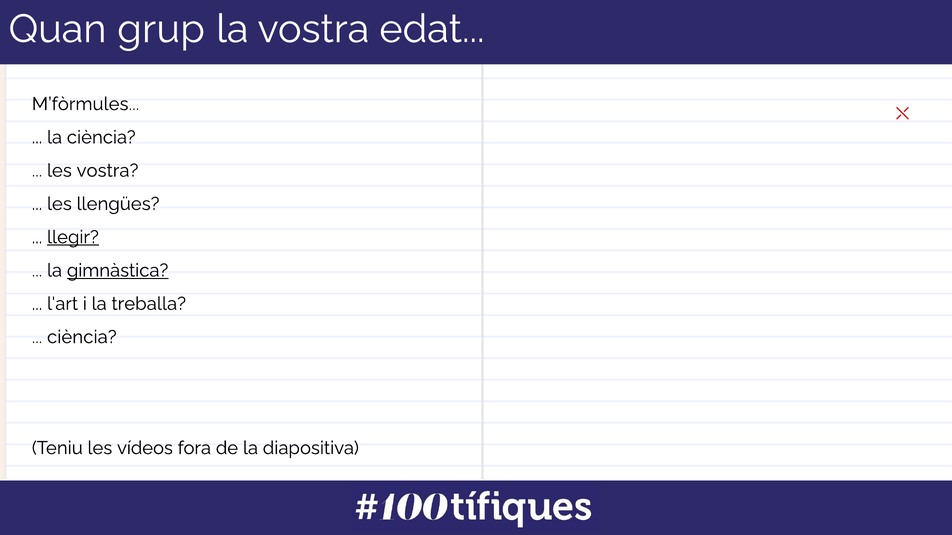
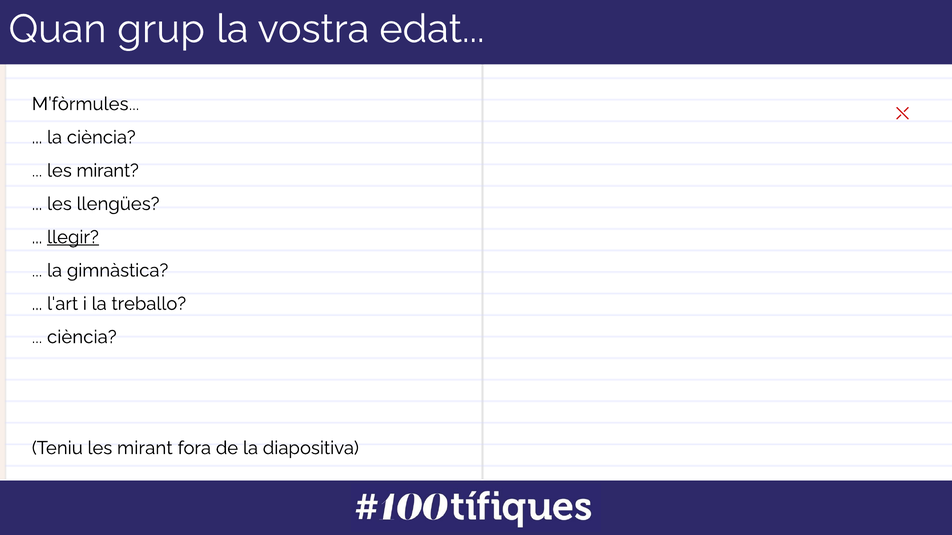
vostra: vostra -> mirant (108, 171)
gimnàstica underline: present -> none (118, 271)
treballa: treballa -> treballo (149, 304)
Teniu les vídeos: vídeos -> mirant (145, 448)
